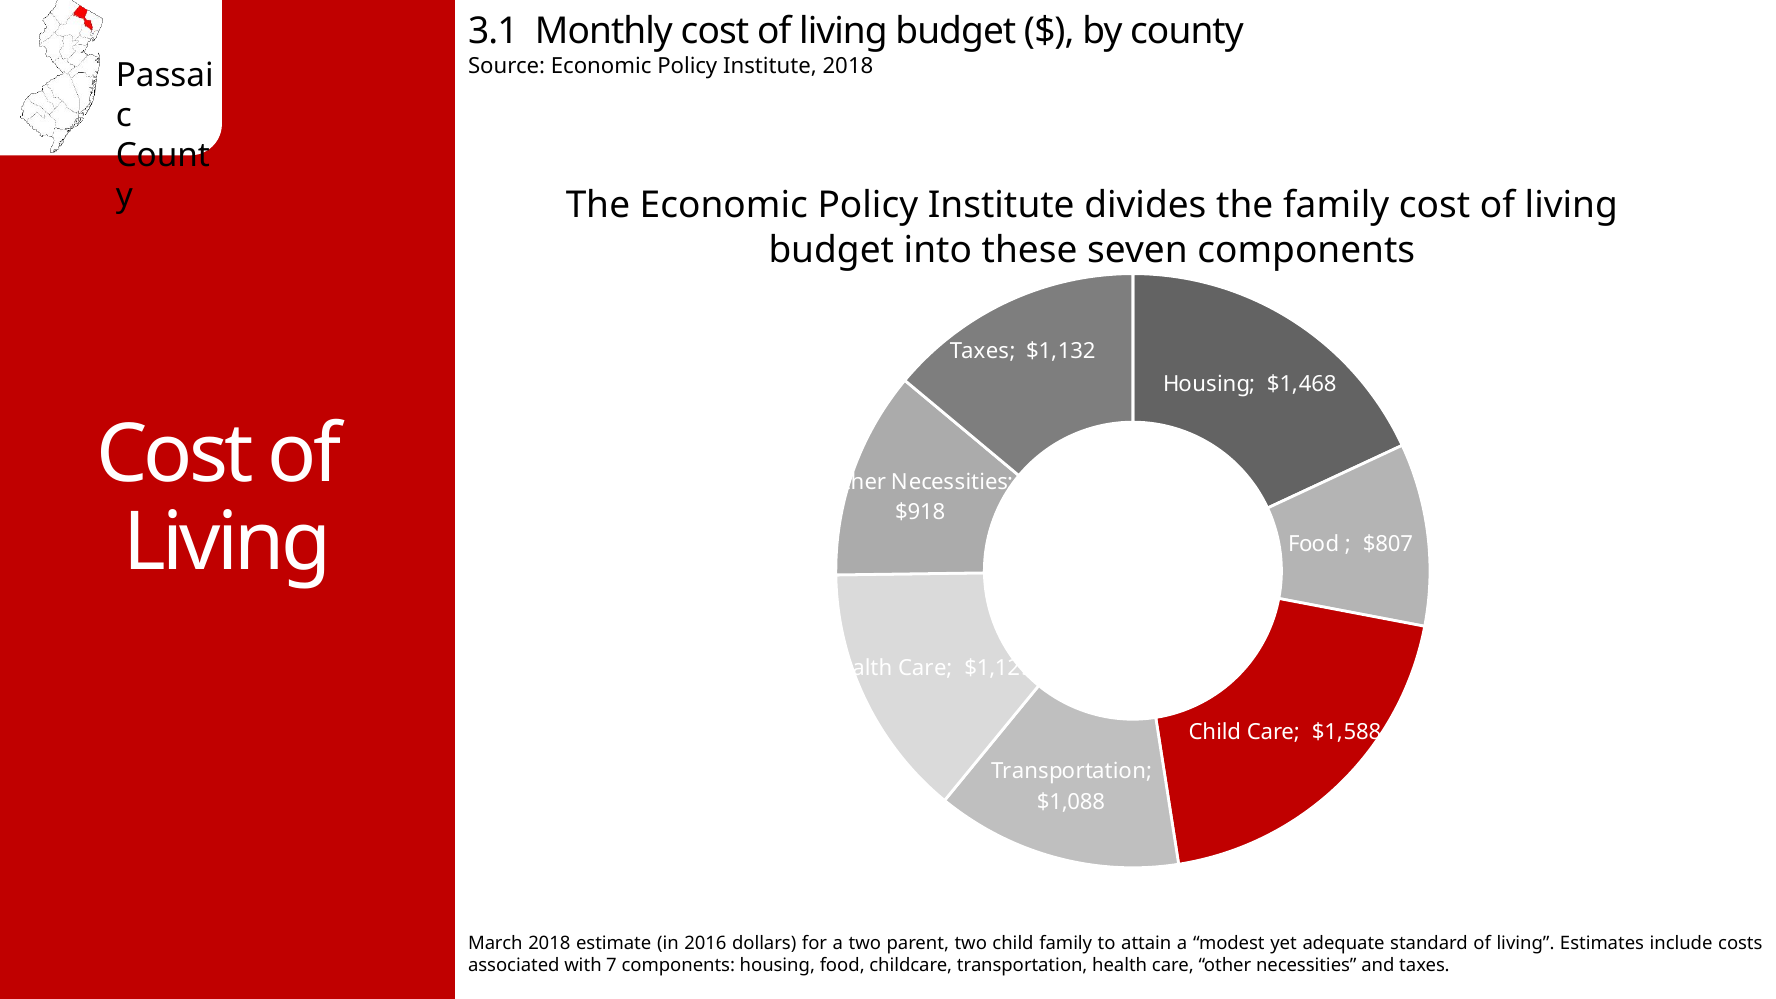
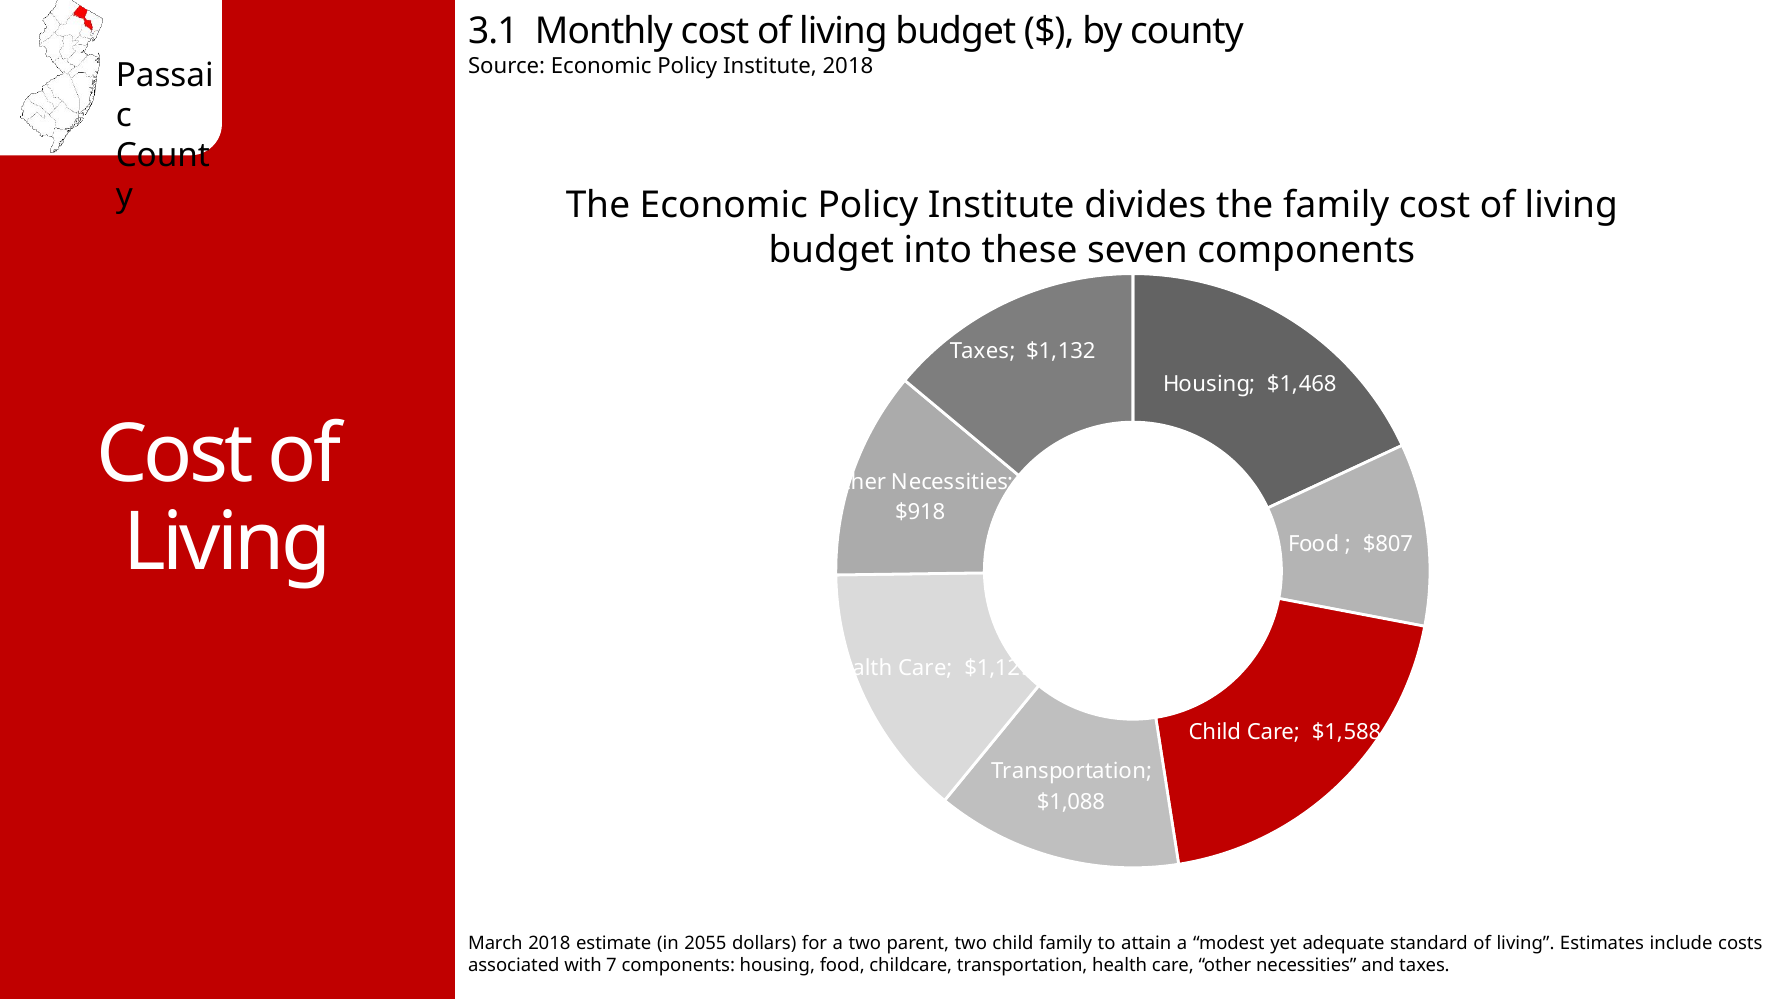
2016: 2016 -> 2055 (705, 943)
